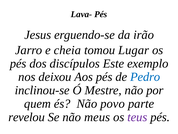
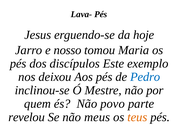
irão: irão -> hoje (144, 35)
cheia: cheia -> nosso (68, 50)
Lugar: Lugar -> Maria (134, 50)
teus colour: purple -> orange (137, 117)
